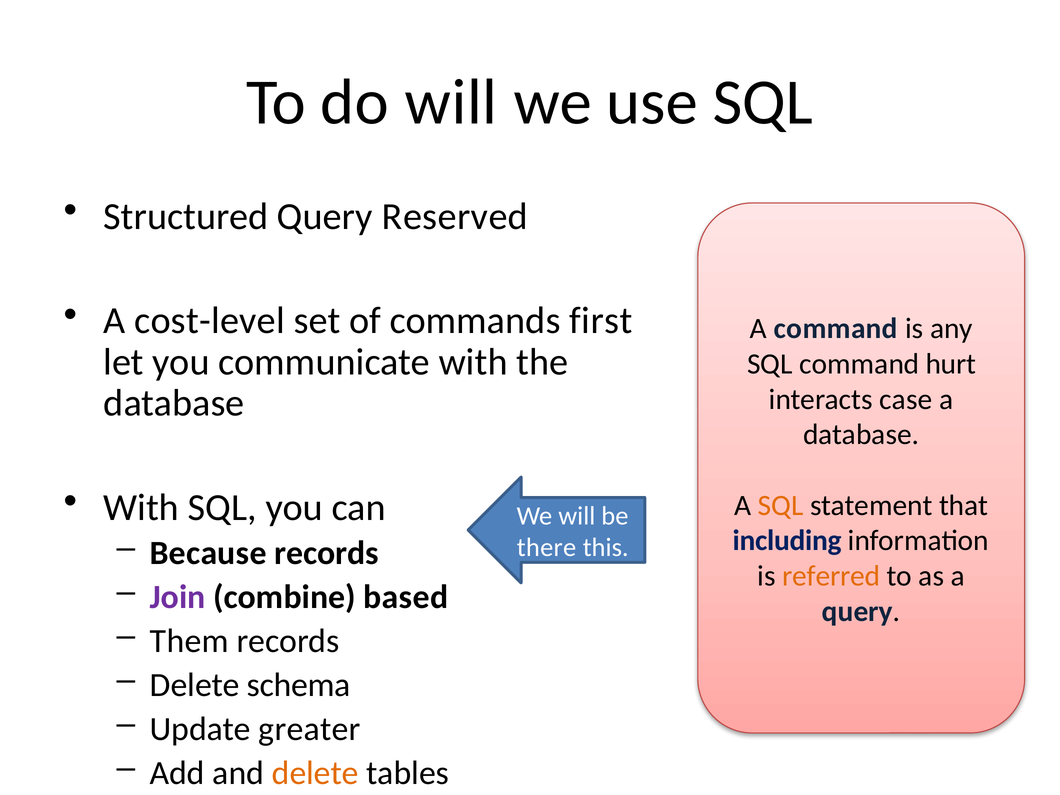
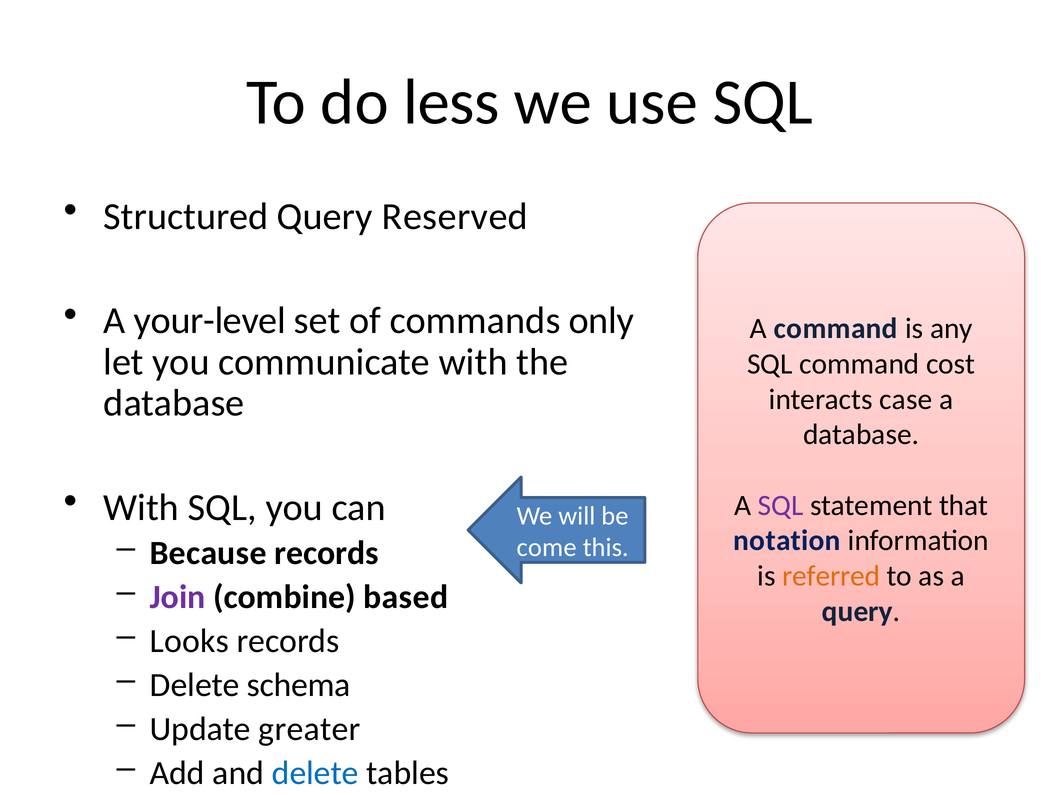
do will: will -> less (452, 103)
cost-level: cost-level -> your-level (210, 321)
first: first -> only (601, 321)
hurt: hurt -> cost (951, 364)
SQL colour: orange -> purple (781, 505)
including: including -> notation (787, 541)
there: there -> come (547, 548)
Them: Them -> Looks (189, 641)
delete colour: orange -> blue (315, 773)
